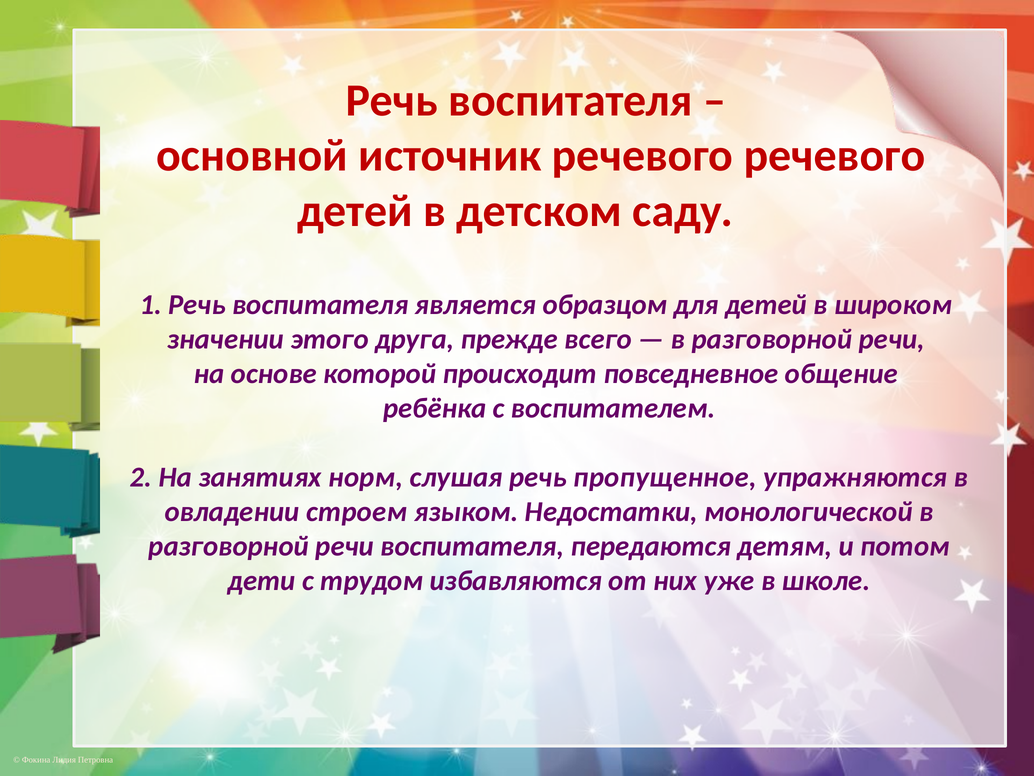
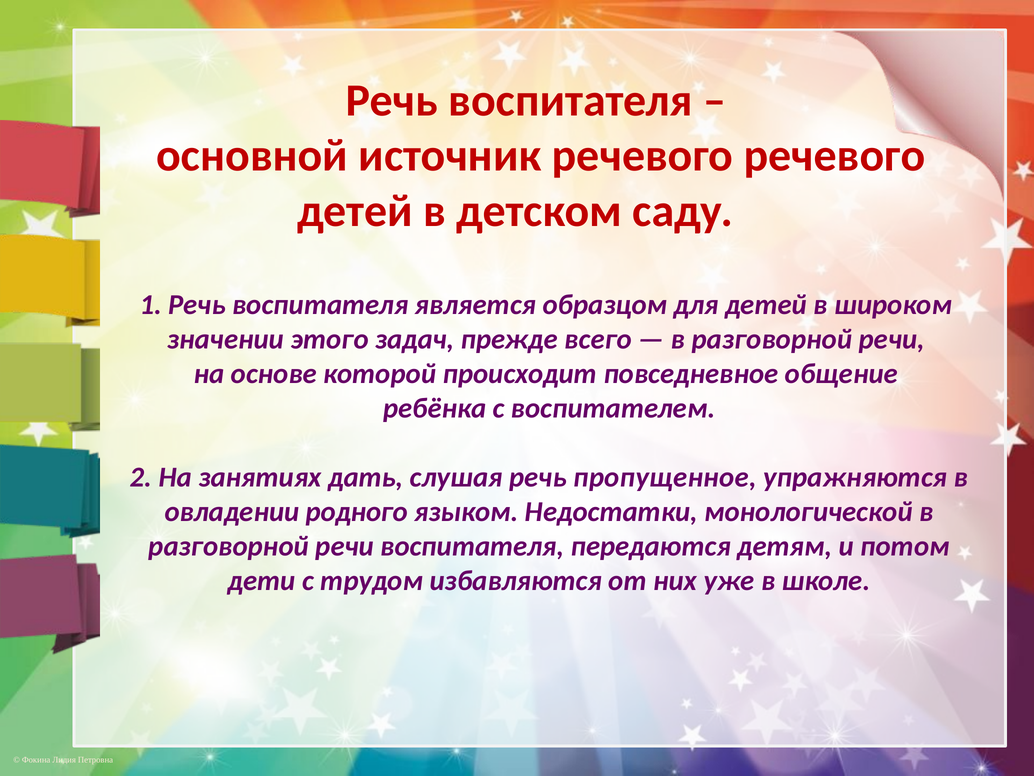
друга: друга -> задач (415, 339)
норм: норм -> дать (366, 477)
строем: строем -> родного (357, 511)
